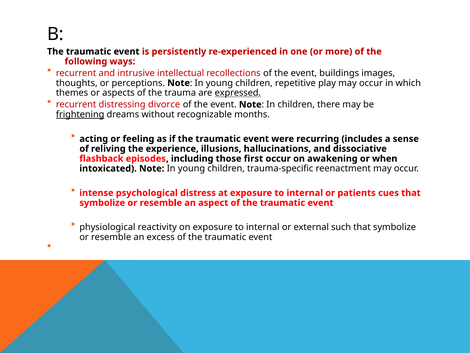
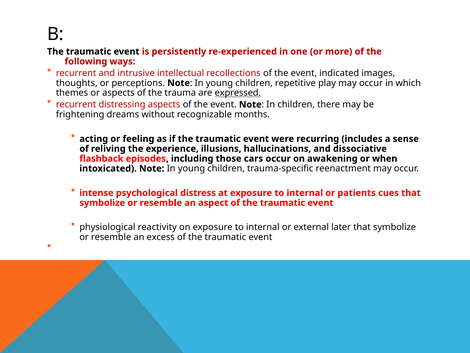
buildings: buildings -> indicated (339, 73)
distressing divorce: divorce -> aspects (164, 104)
frightening underline: present -> none (80, 114)
first: first -> cars (253, 158)
such: such -> later (341, 227)
